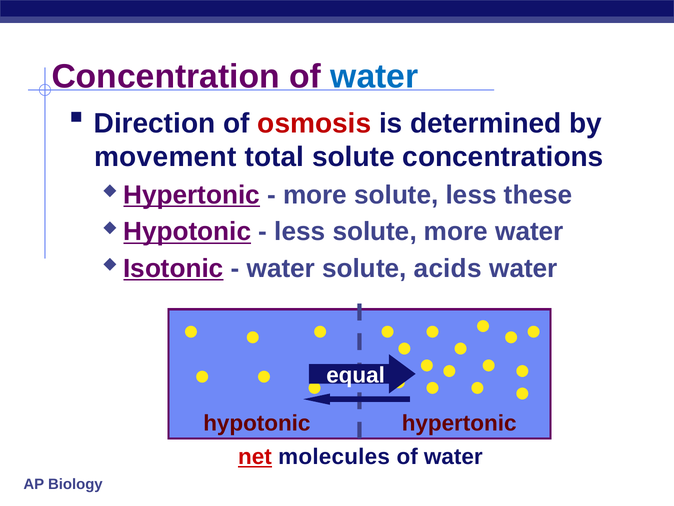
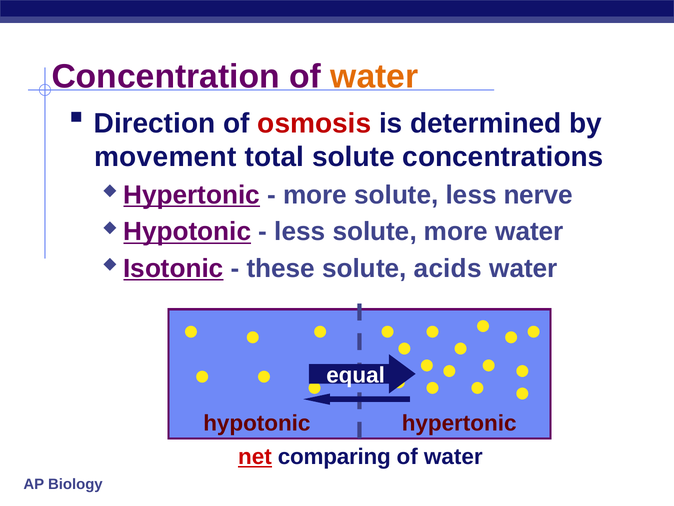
water colour: blue -> orange (374, 76)
these: these -> nerve (538, 195)
water: water -> these (281, 268)
molecules: molecules -> comparing (334, 457)
